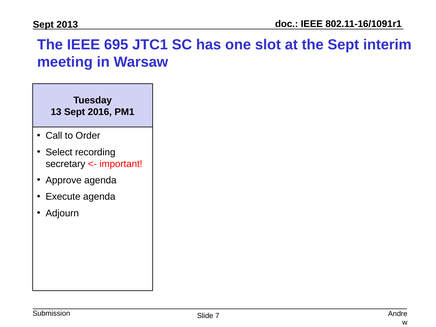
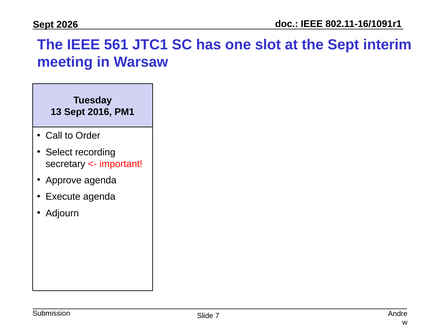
2013: 2013 -> 2026 (67, 25)
695: 695 -> 561 (116, 45)
